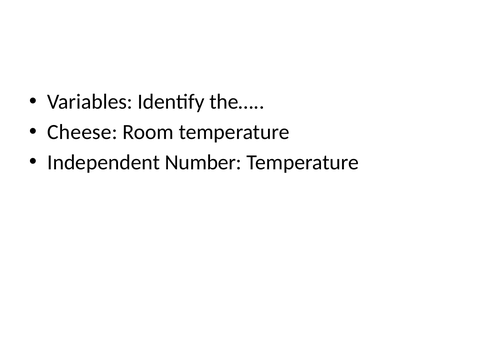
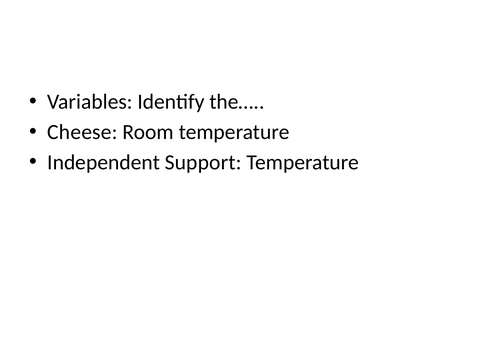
Number: Number -> Support (203, 162)
